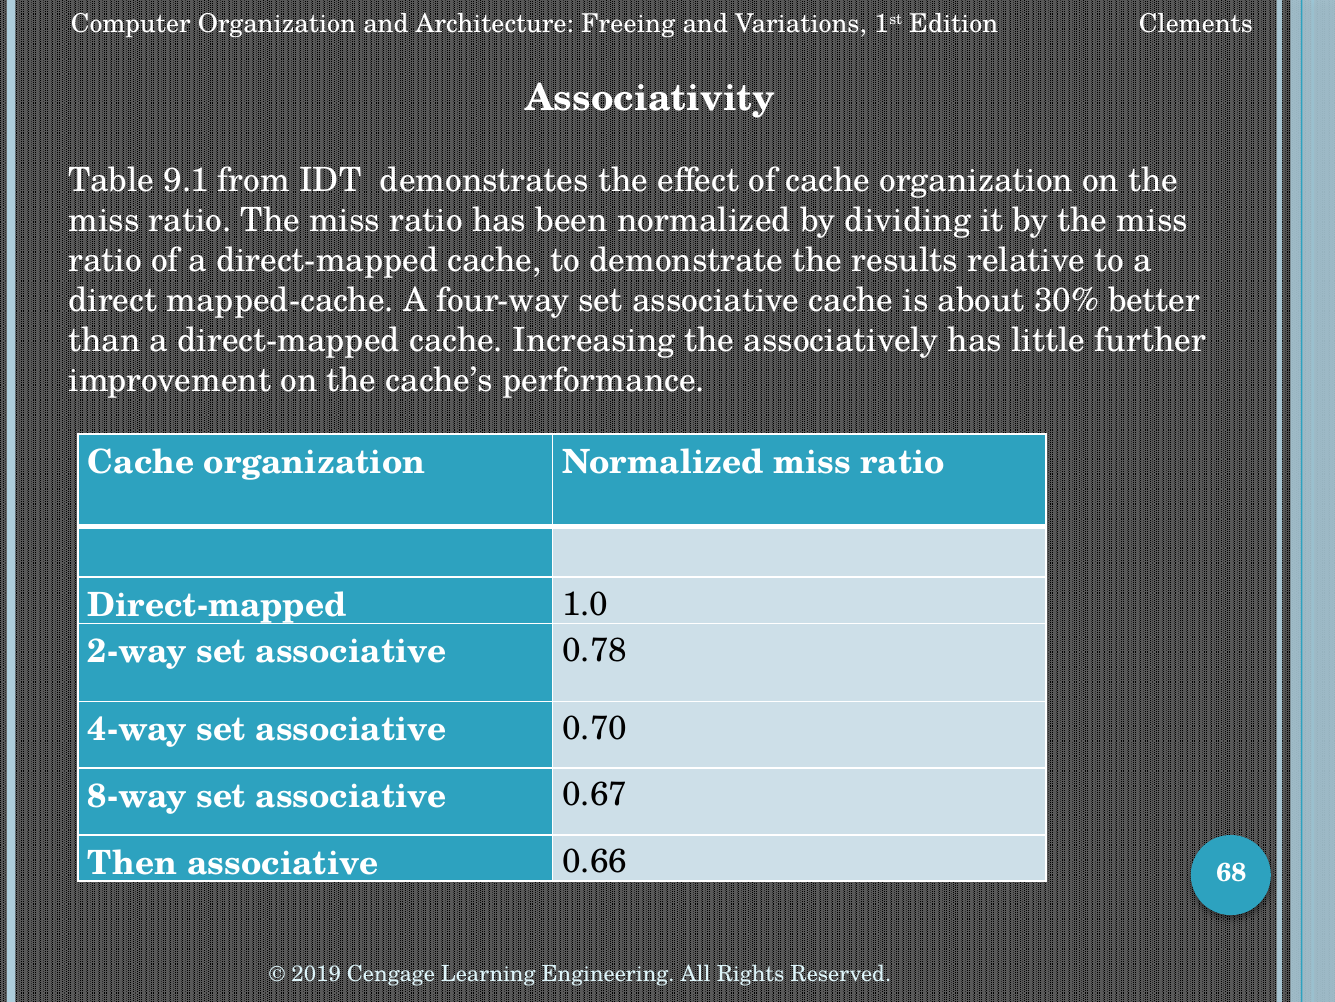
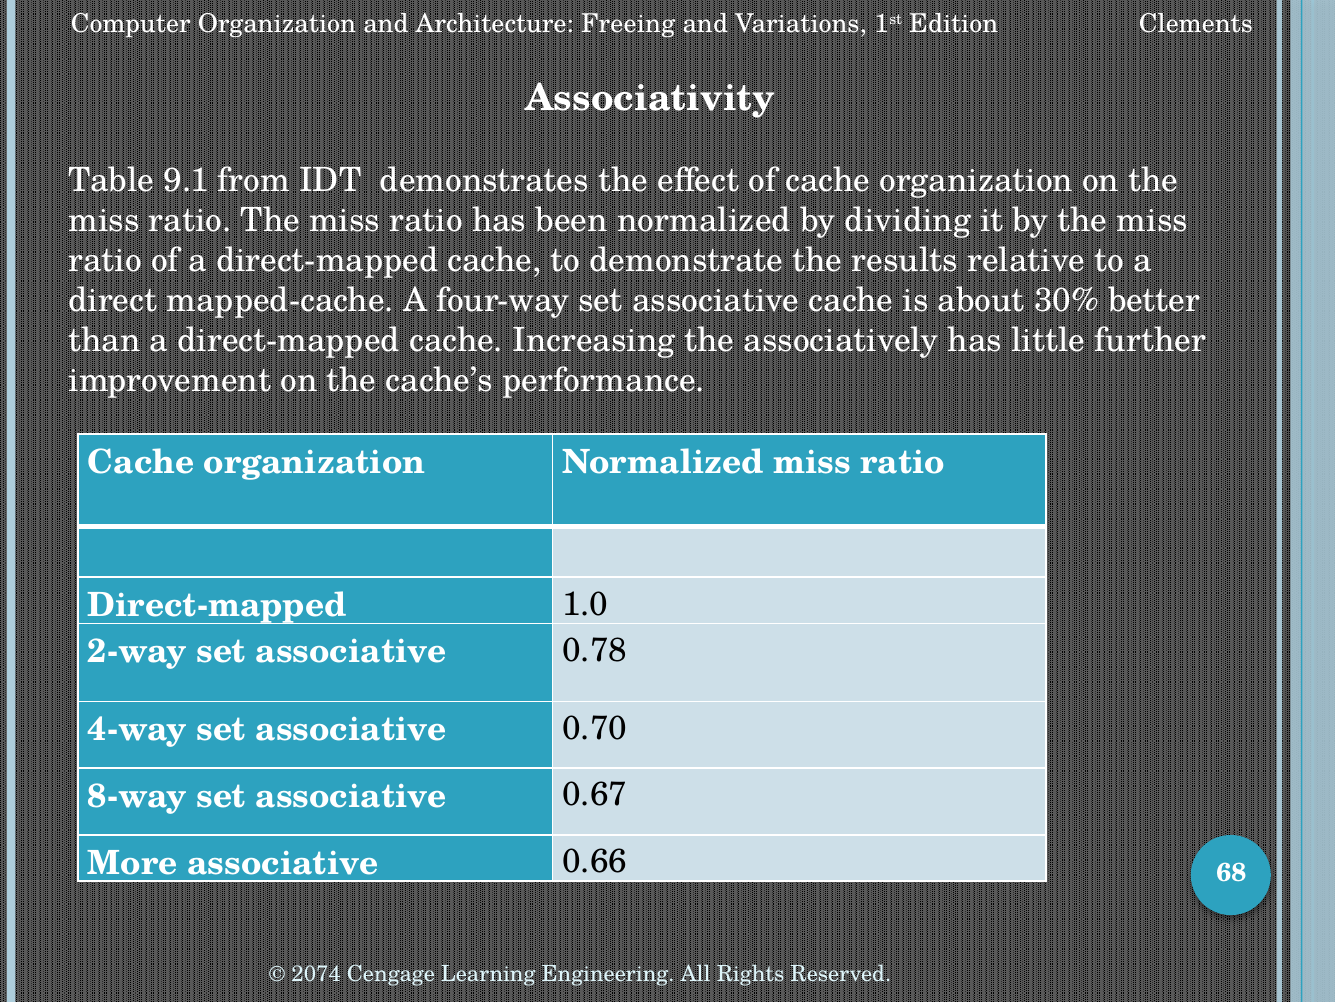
Then: Then -> More (133, 862)
2019: 2019 -> 2074 (316, 973)
